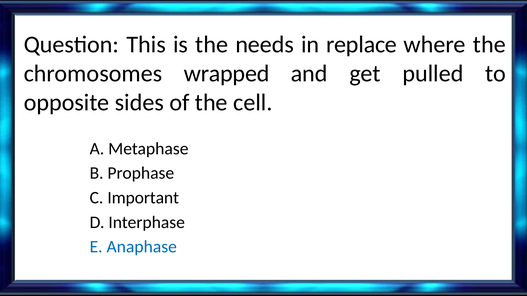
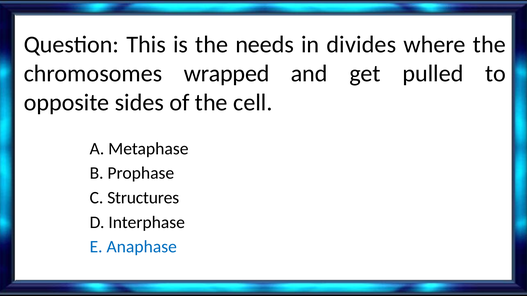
replace: replace -> divides (361, 45)
Important: Important -> Structures (143, 198)
